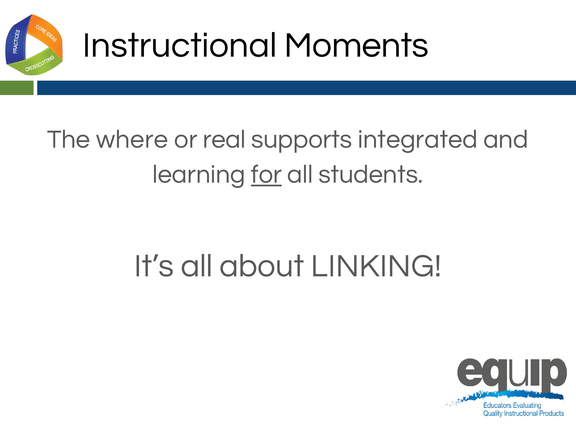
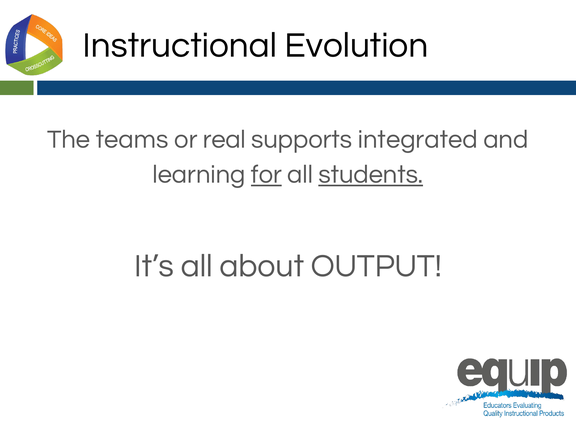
Moments: Moments -> Evolution (356, 45)
where: where -> teams (132, 140)
students underline: none -> present (371, 175)
LINKING: LINKING -> OUTPUT (376, 266)
